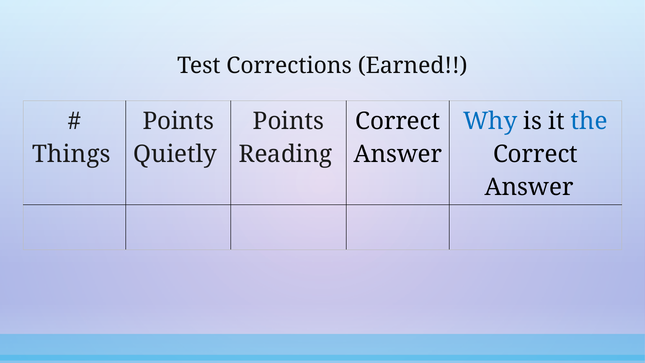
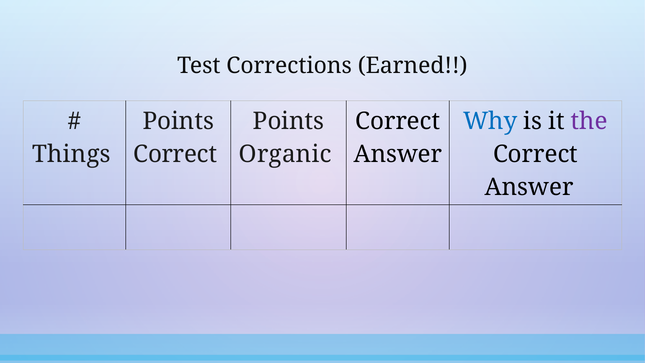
the colour: blue -> purple (589, 121)
Quietly: Quietly -> Correct (175, 154)
Reading: Reading -> Organic (285, 154)
